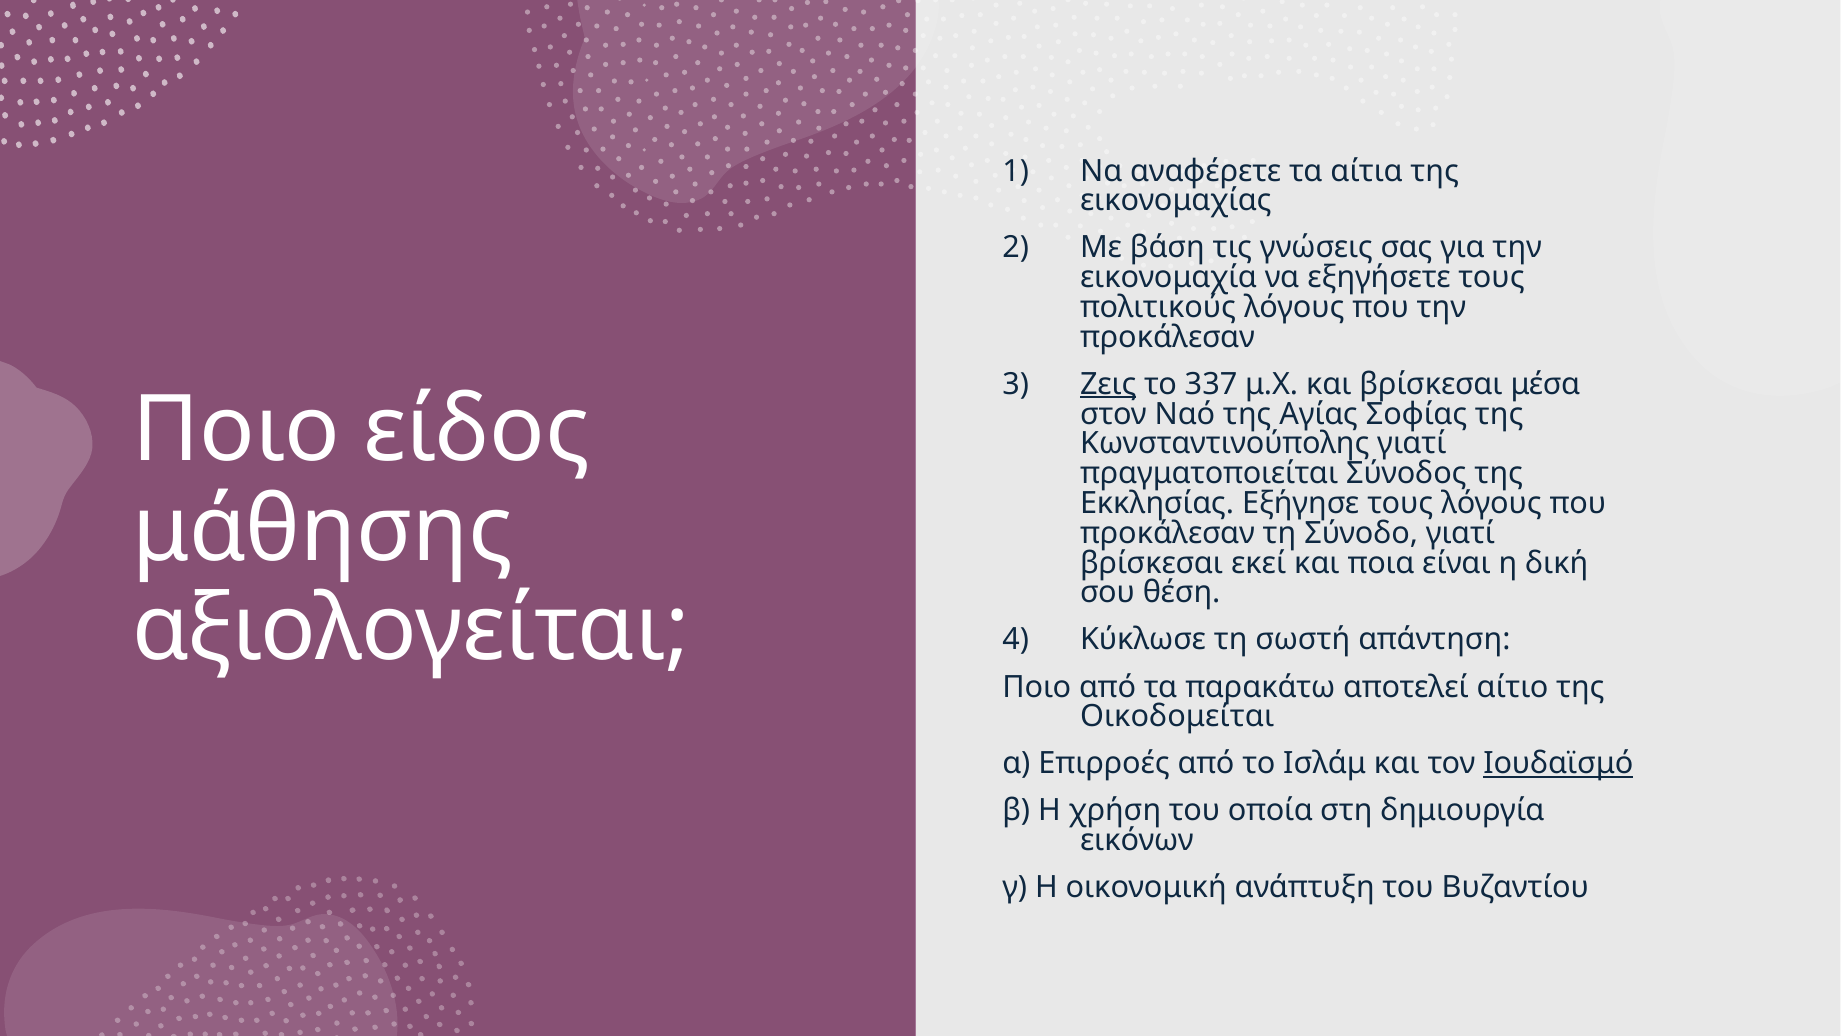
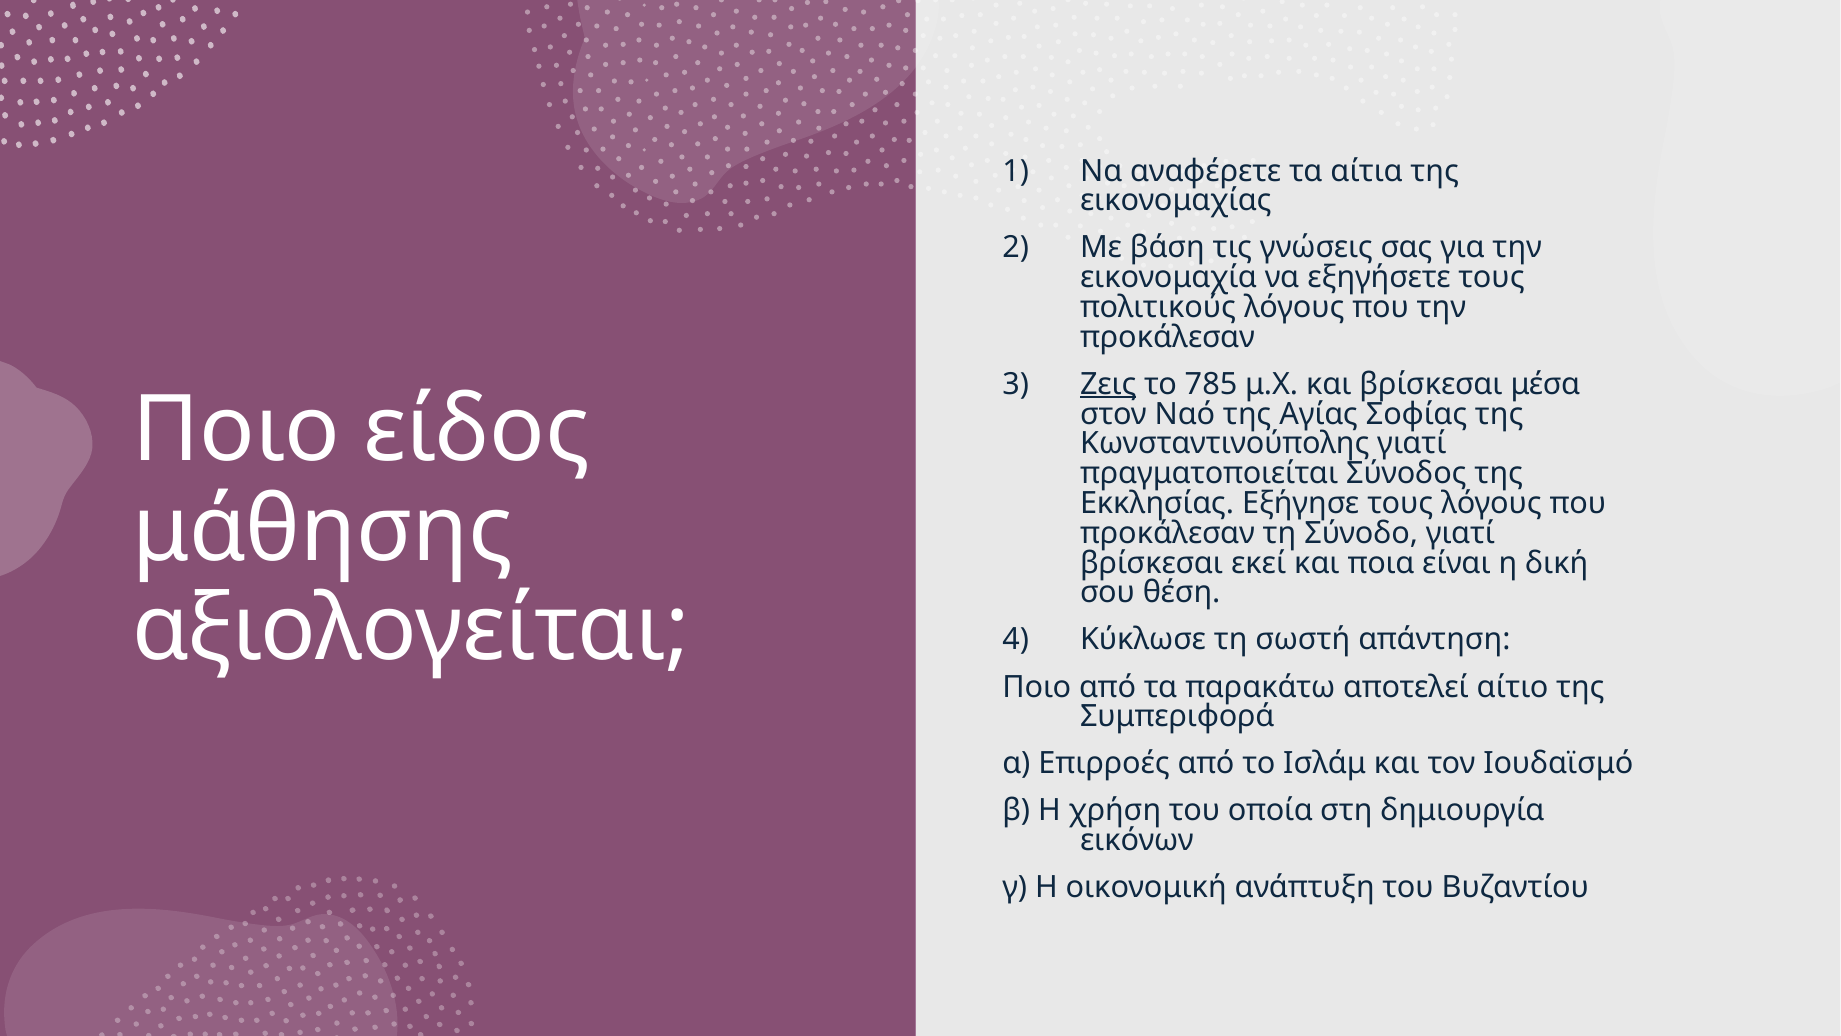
337: 337 -> 785 (1211, 384)
Οικοδομείται: Οικοδομείται -> Συμπεριφορά (1177, 716)
Ιουδαϊσμό underline: present -> none (1558, 763)
